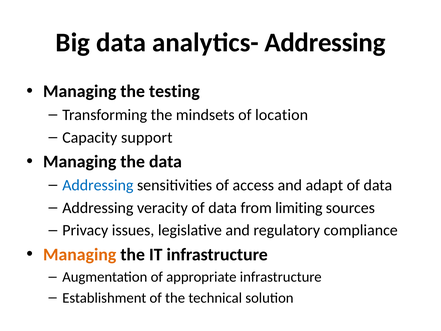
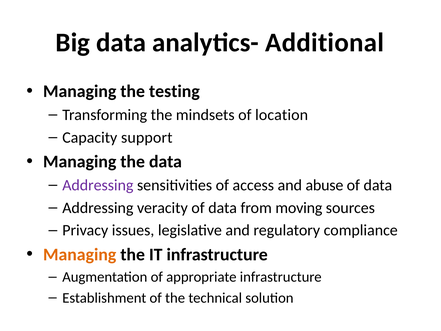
analytics- Addressing: Addressing -> Additional (325, 43)
Addressing colour: blue -> purple (98, 185)
adapt: adapt -> abuse (324, 185)
limiting: limiting -> moving (299, 208)
